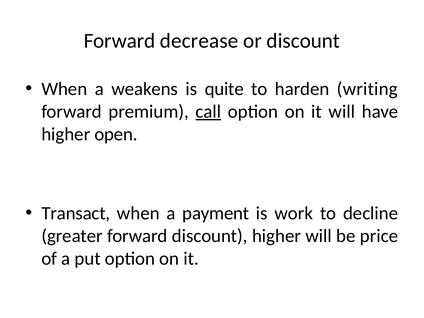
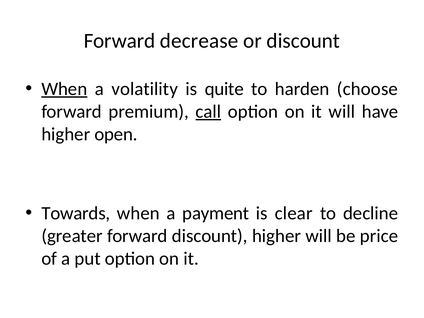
When underline: none -> present (64, 89)
weakens: weakens -> volatility (145, 89)
writing: writing -> choose (367, 89)
Transact: Transact -> Towards (76, 213)
work: work -> clear (294, 213)
